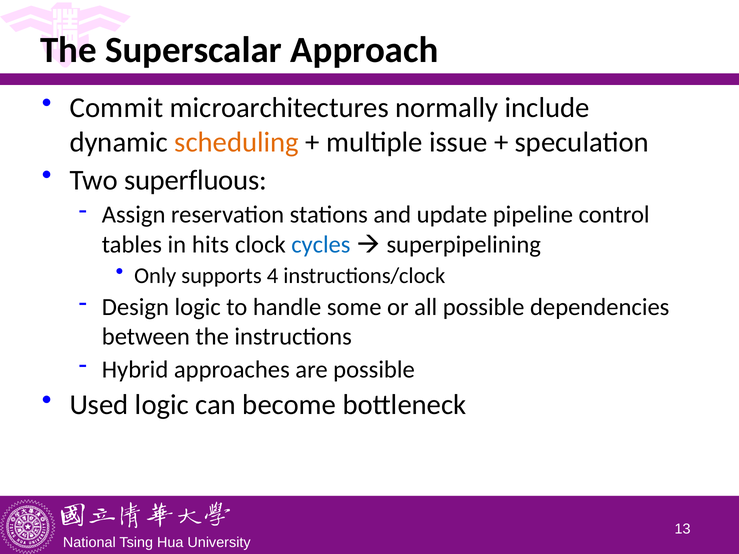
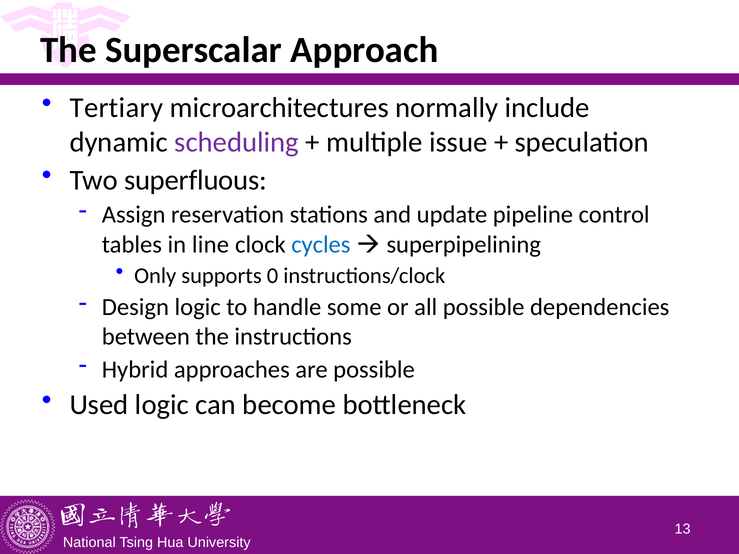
Commit: Commit -> Tertiary (116, 108)
scheduling colour: orange -> purple (237, 143)
hits: hits -> line (210, 245)
4: 4 -> 0 (273, 276)
